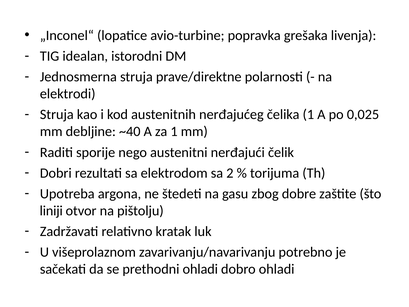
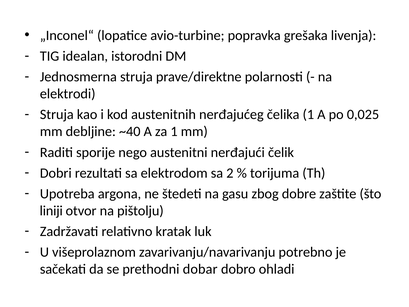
prethodni ohladi: ohladi -> dobar (200, 269)
